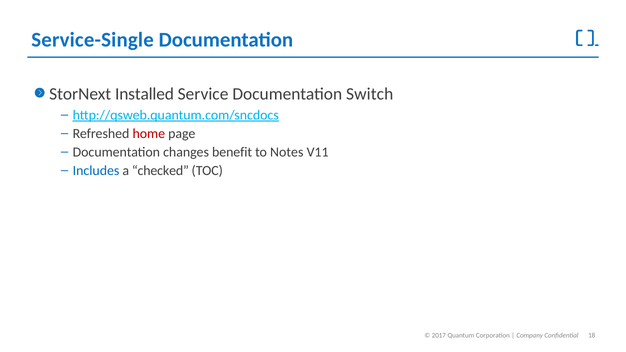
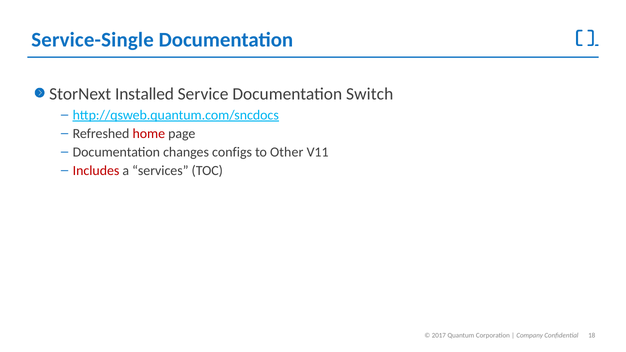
benefit: benefit -> configs (232, 152)
Notes: Notes -> Other (287, 152)
Includes colour: blue -> red (96, 171)
checked: checked -> services (160, 171)
